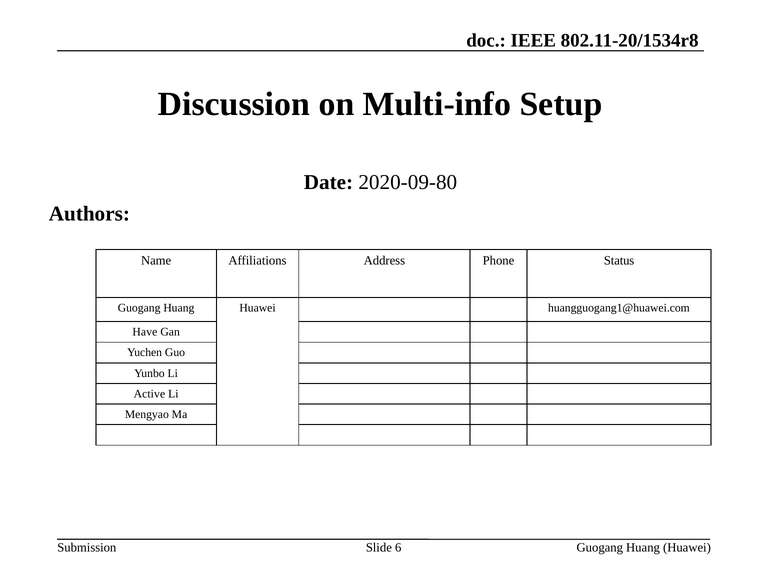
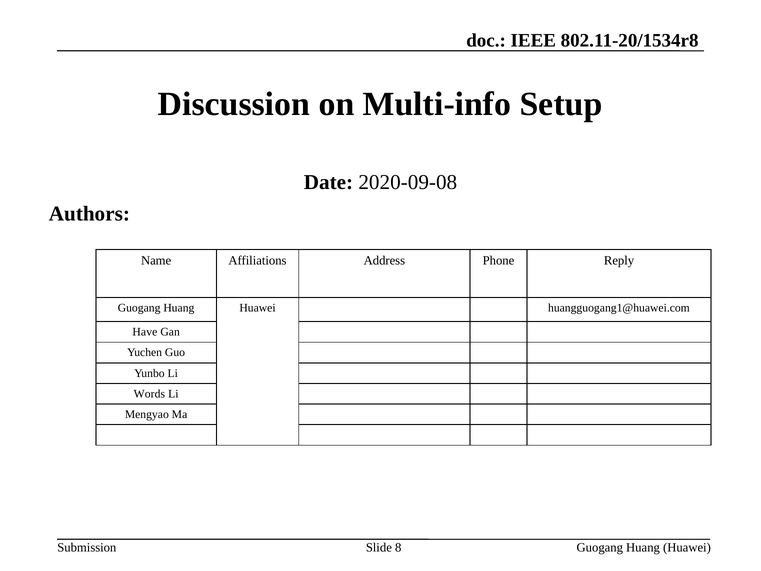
2020-09-80: 2020-09-80 -> 2020-09-08 (408, 182)
Status: Status -> Reply (619, 260)
Active: Active -> Words (149, 394)
6: 6 -> 8 (398, 547)
